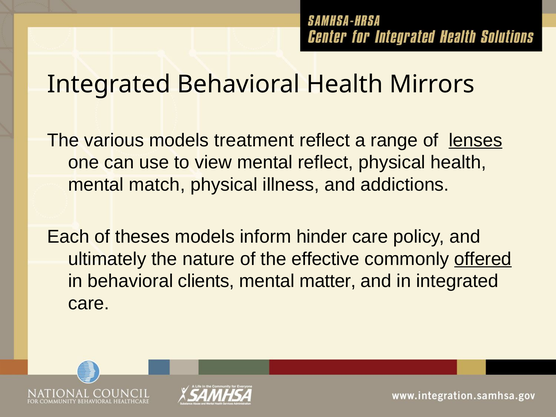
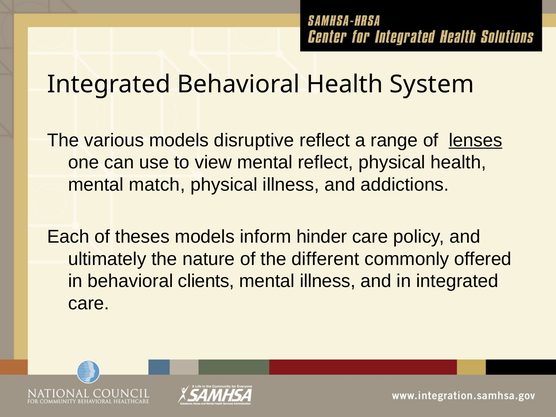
Mirrors: Mirrors -> System (432, 84)
treatment: treatment -> disruptive (254, 140)
effective: effective -> different (325, 259)
offered underline: present -> none (483, 259)
mental matter: matter -> illness (328, 281)
